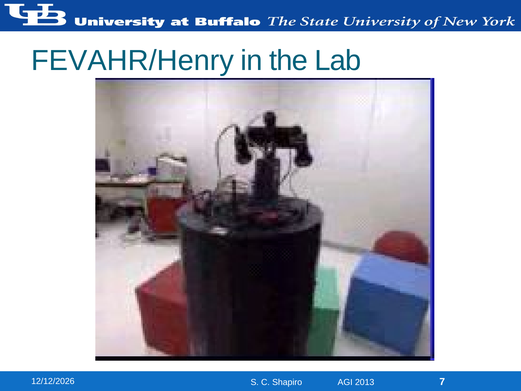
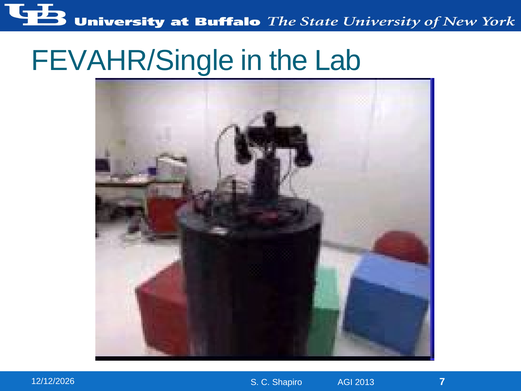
FEVAHR/Henry: FEVAHR/Henry -> FEVAHR/Single (133, 61)
